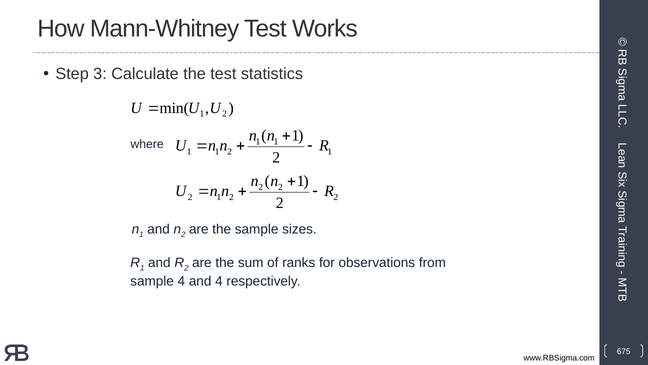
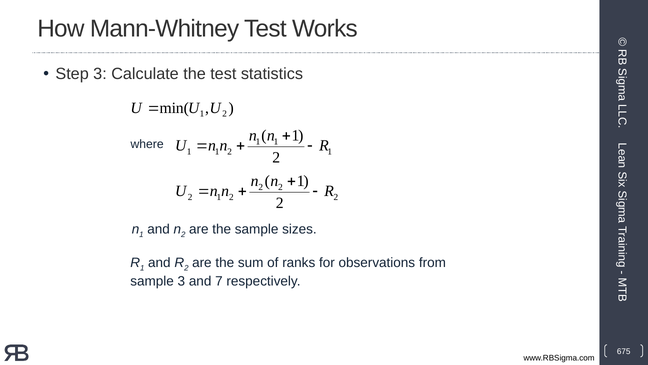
sample 4: 4 -> 3 (181, 281)
and 4: 4 -> 7 (219, 281)
